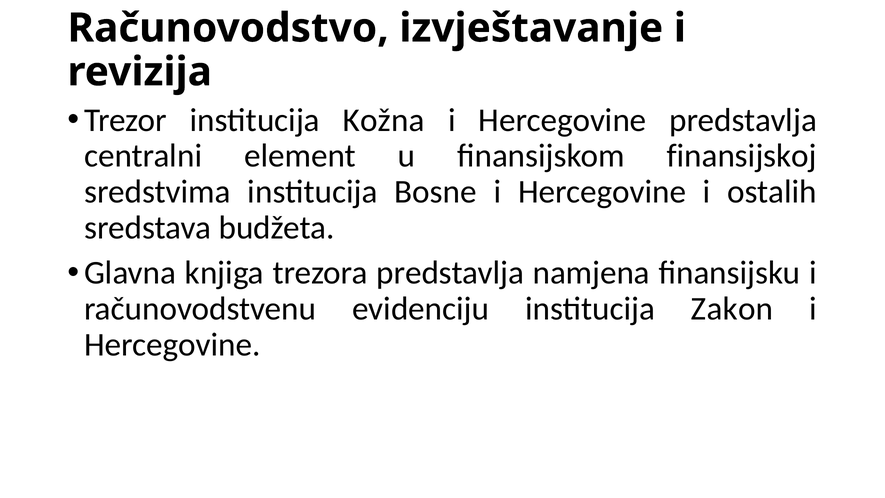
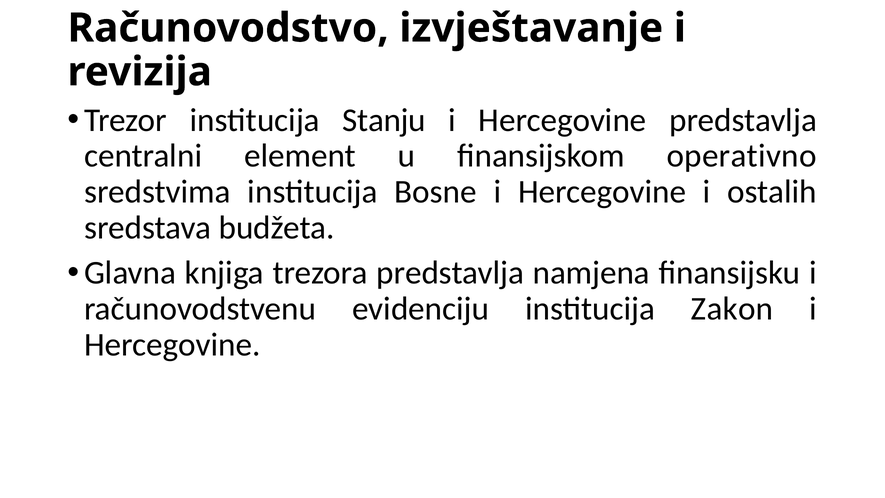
Kožna: Kožna -> Stanju (384, 120)
finansijskoj: finansijskoj -> operativno (742, 156)
